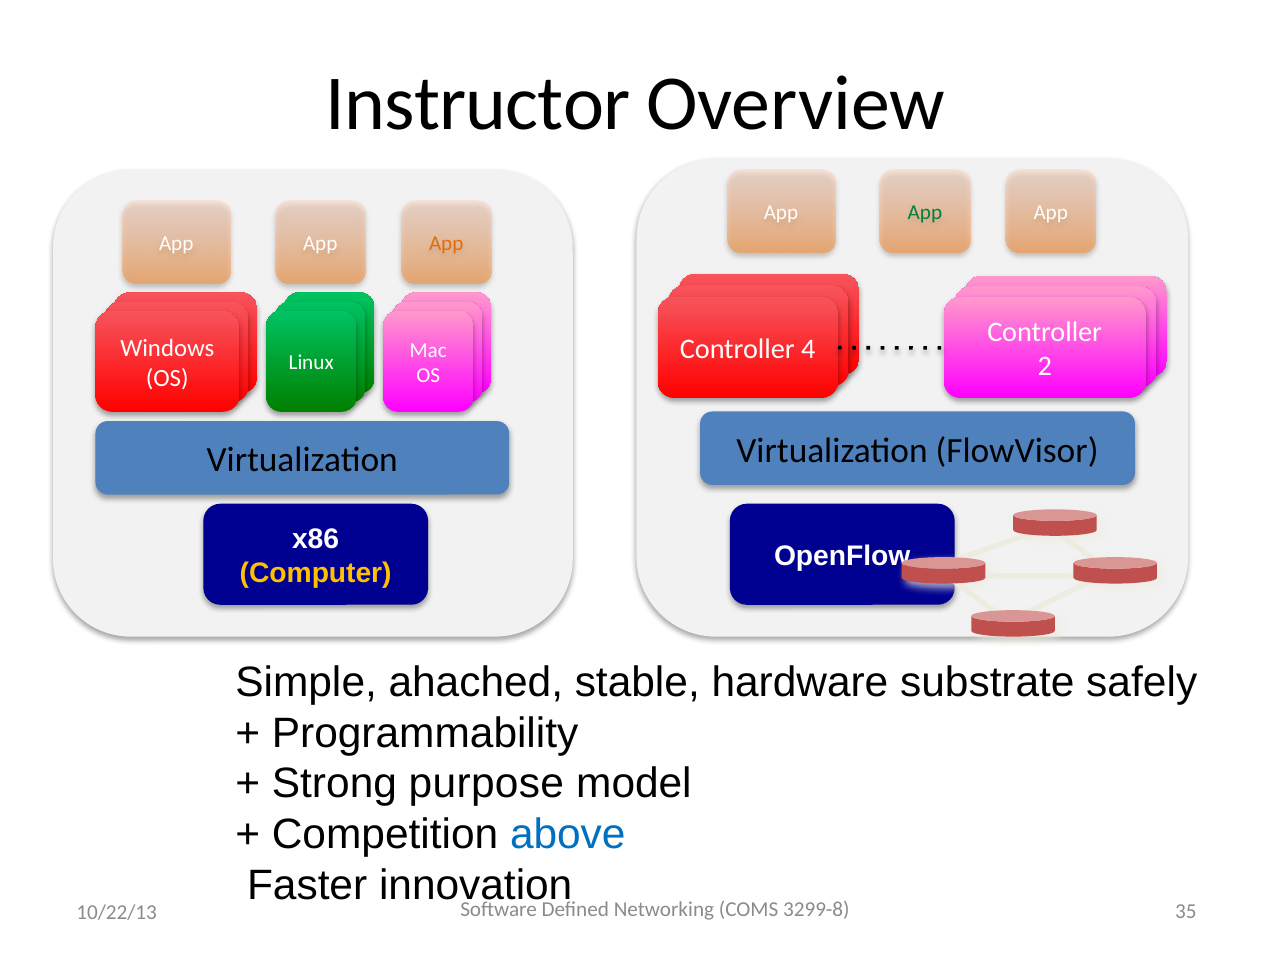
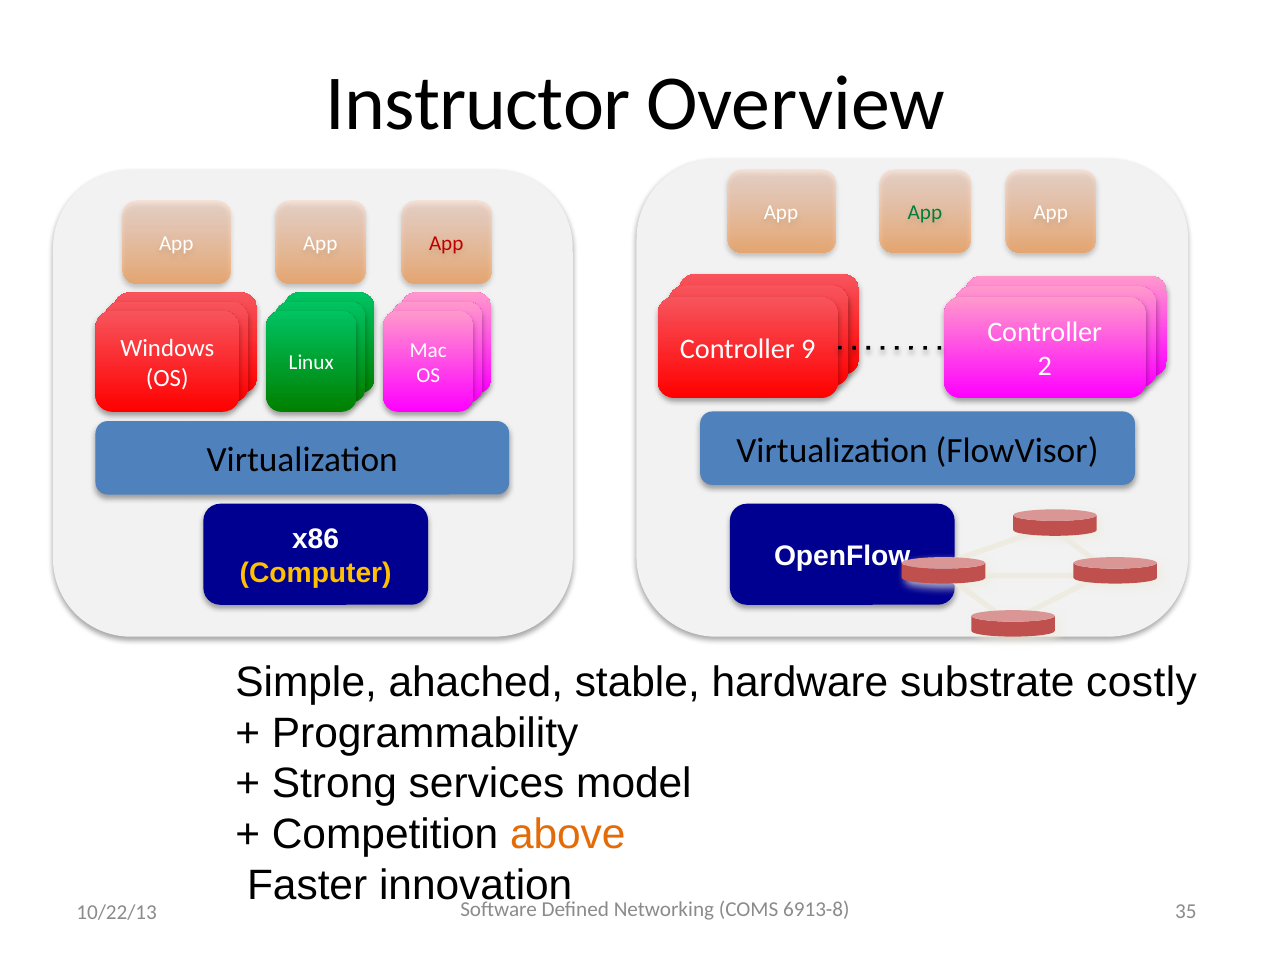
App colour: orange -> red (446, 243)
4: 4 -> 9 (808, 349)
safely: safely -> costly (1142, 682)
purpose: purpose -> services (487, 784)
above colour: blue -> orange (568, 835)
3299-8: 3299-8 -> 6913-8 (816, 909)
